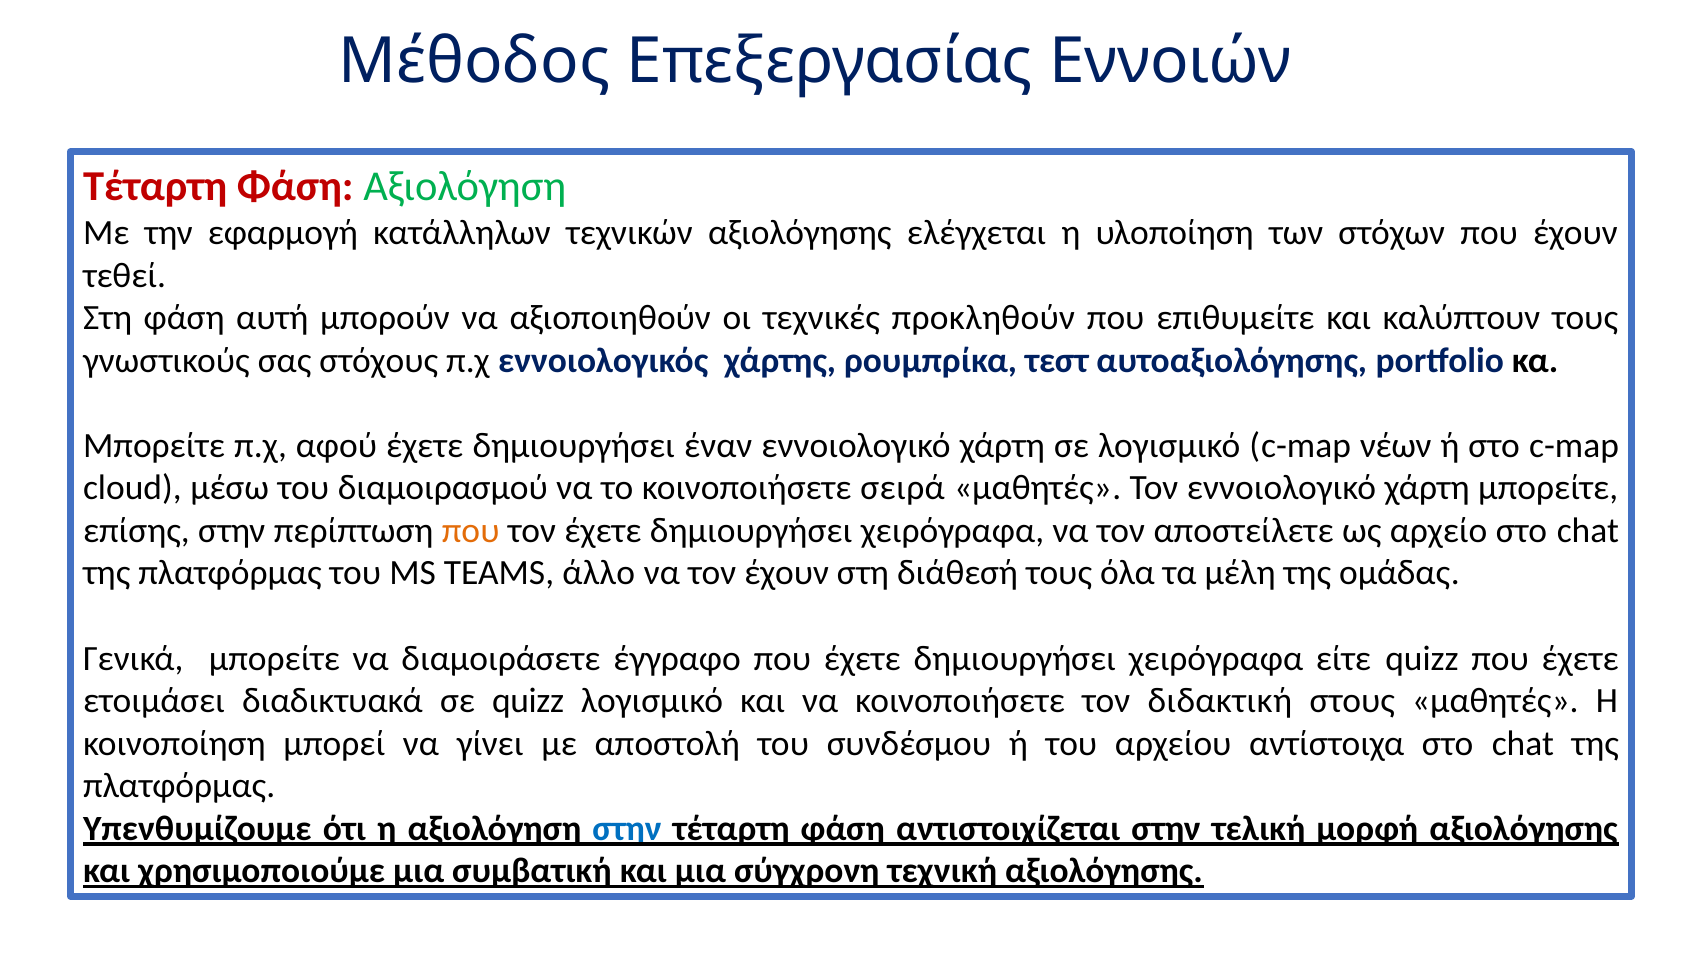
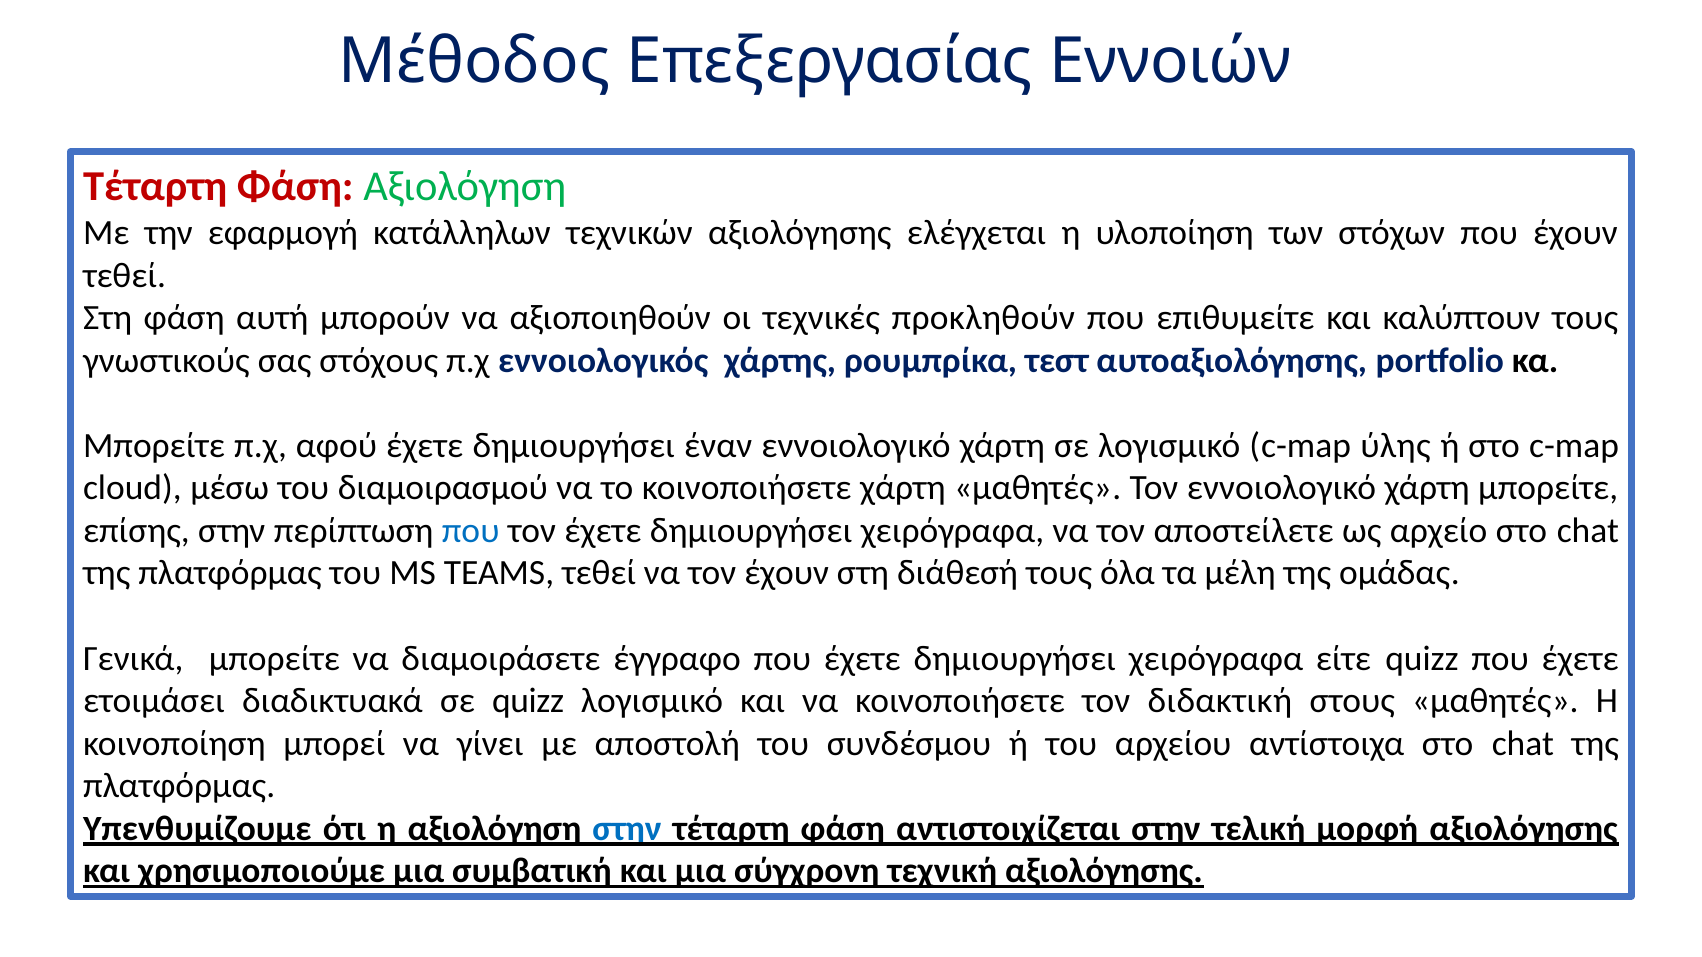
νέων: νέων -> ύλης (1395, 446)
κοινοποιήσετε σειρά: σειρά -> χάρτη (903, 488)
που colour: orange -> blue (471, 531)
TEAMS άλλο: άλλο -> τεθεί (599, 573)
